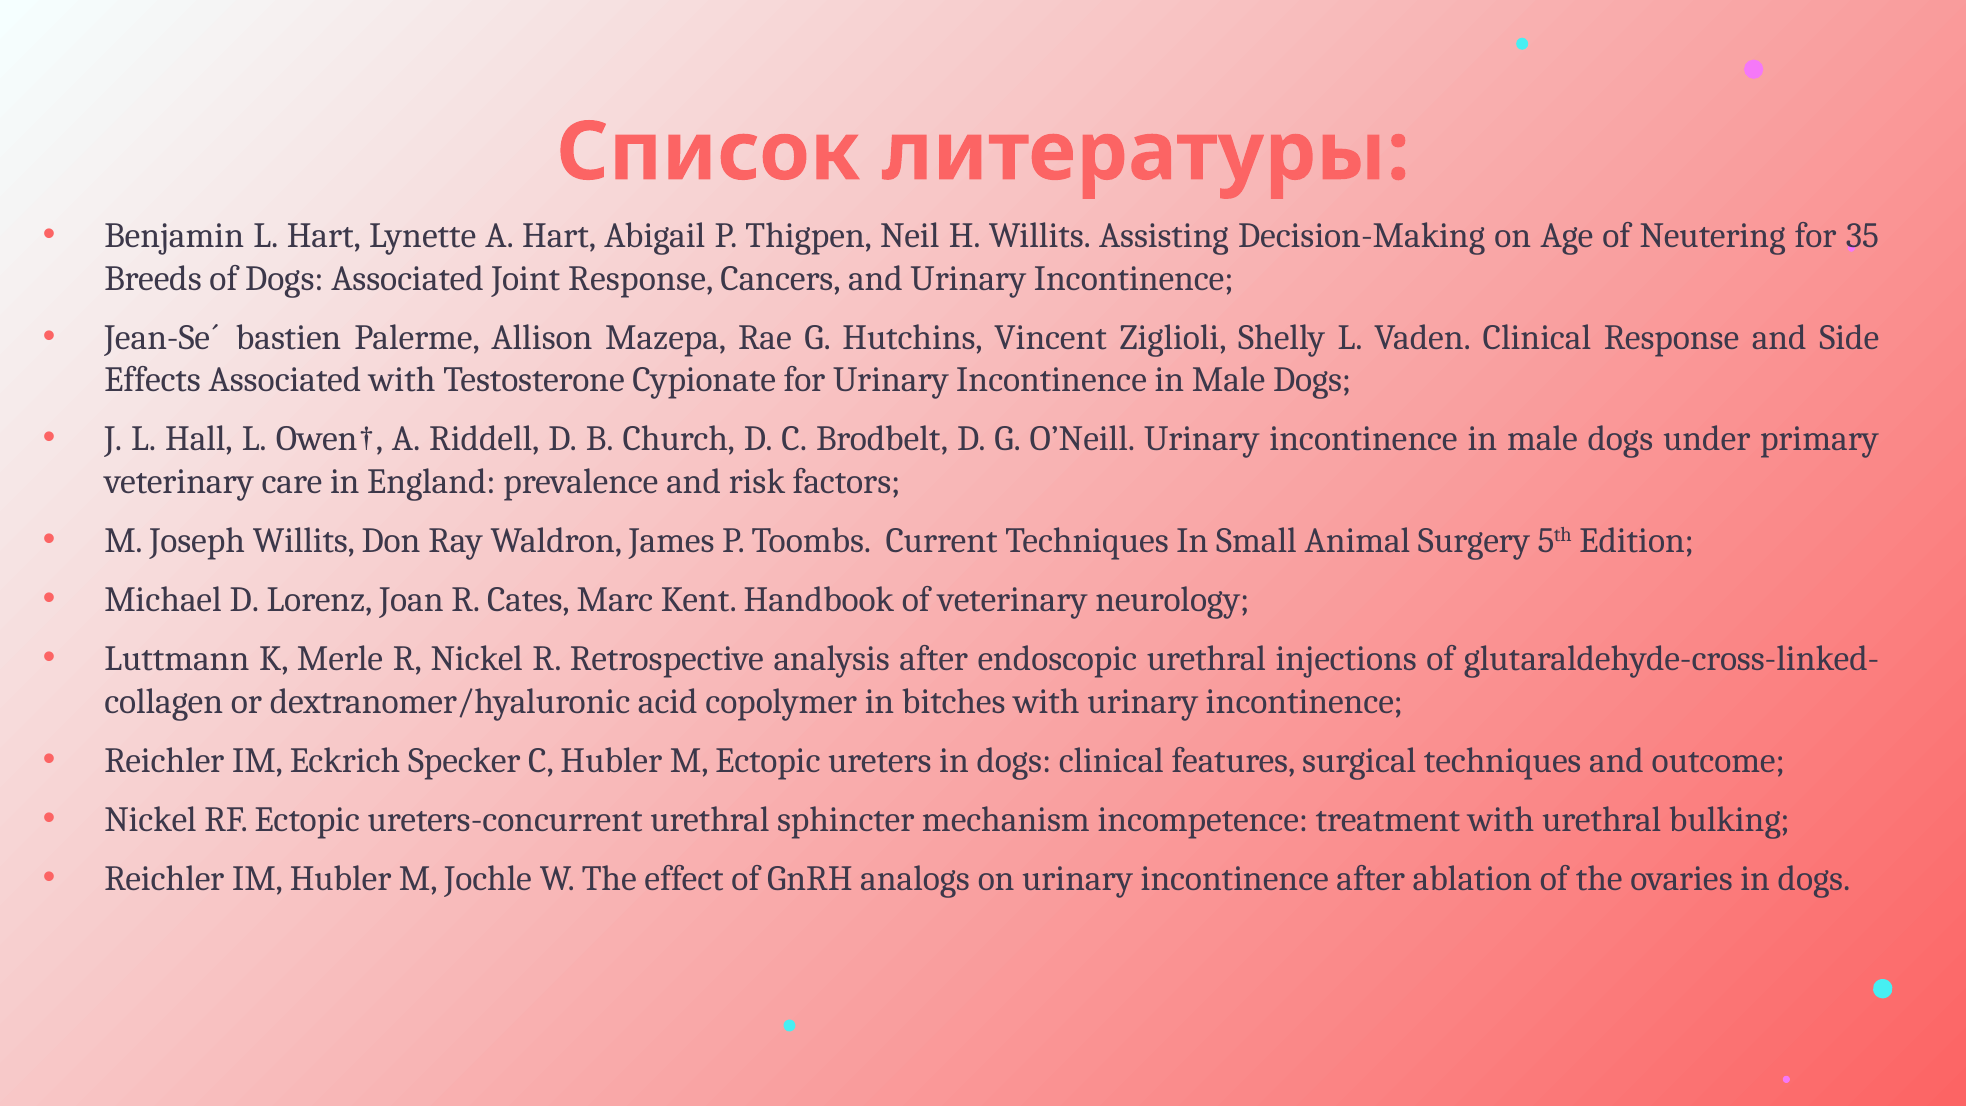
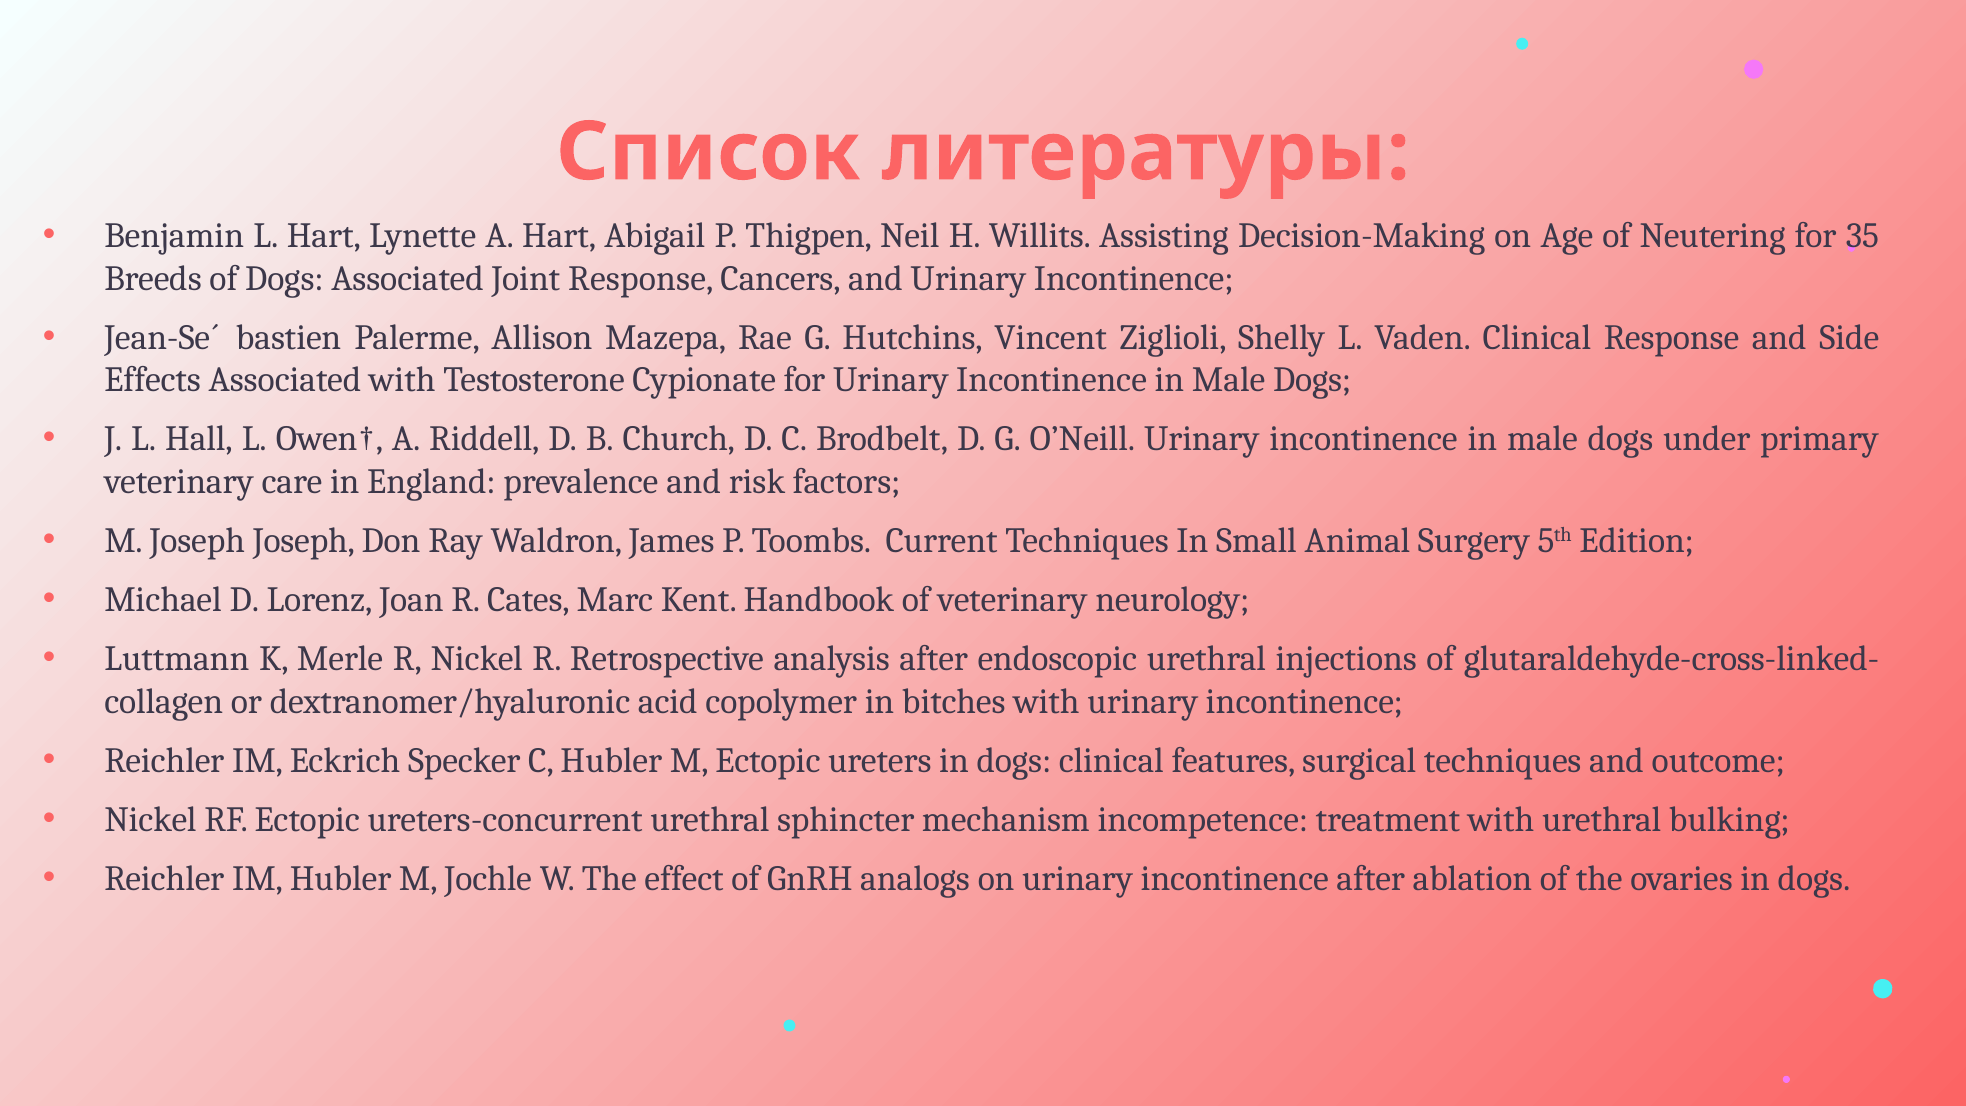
Joseph Willits: Willits -> Joseph (304, 541)
